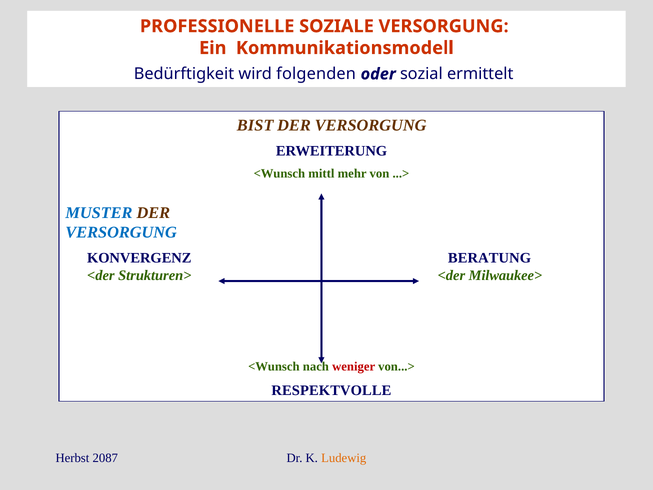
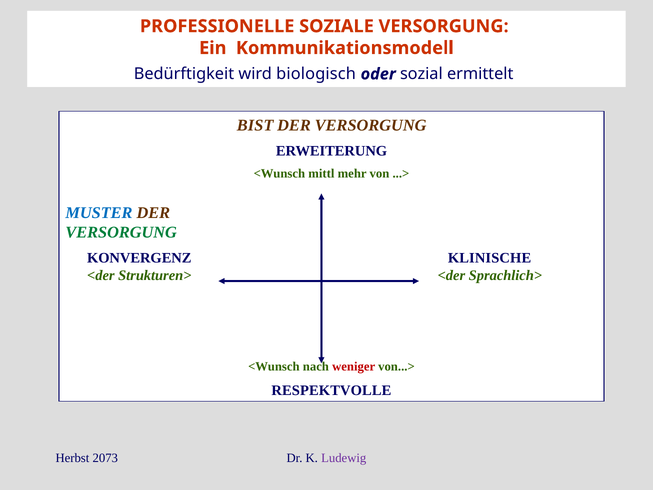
folgenden: folgenden -> biologisch (316, 74)
VERSORGUNG colour: blue -> green (121, 232)
BERATUNG: BERATUNG -> KLINISCHE (490, 258)
Milwaukee>: Milwaukee> -> Sprachlich> (505, 275)
2087: 2087 -> 2073 (105, 458)
Ludewig colour: orange -> purple (344, 458)
